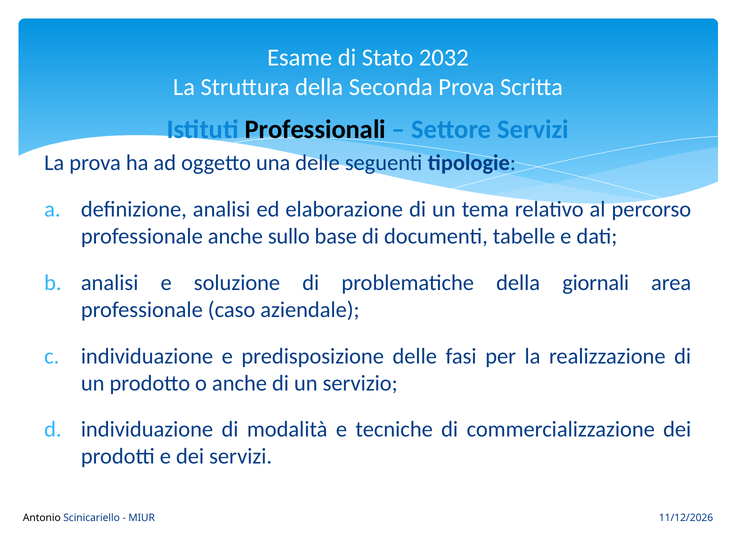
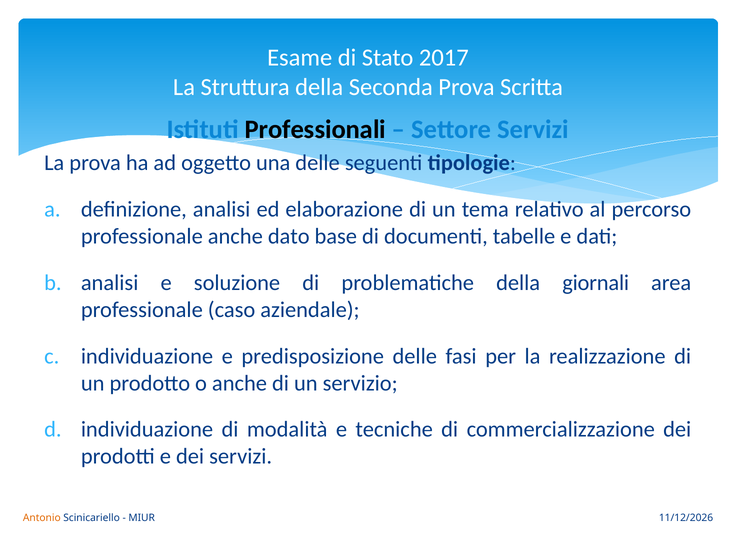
2032: 2032 -> 2017 (444, 57)
sullo: sullo -> dato (289, 236)
Antonio colour: black -> orange (42, 518)
